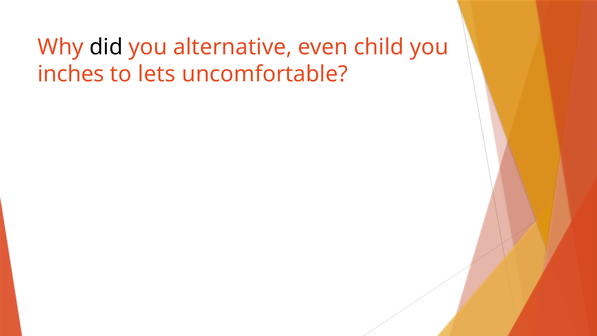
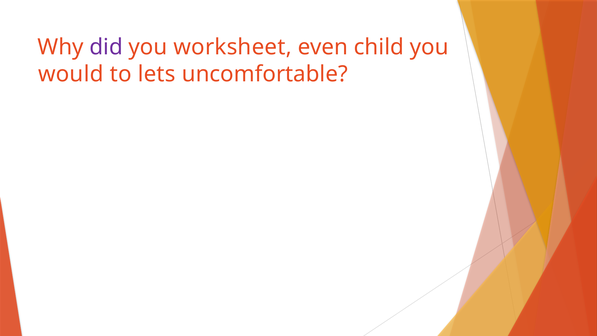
did colour: black -> purple (106, 47)
alternative: alternative -> worksheet (233, 47)
inches: inches -> would (71, 74)
